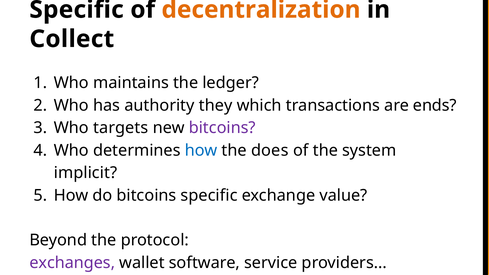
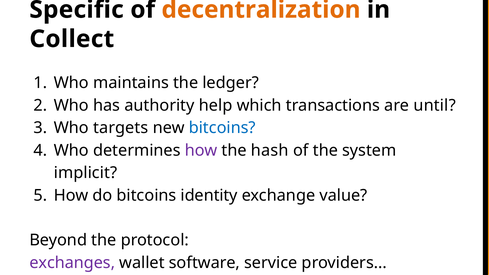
they: they -> help (216, 105)
ends: ends -> until (435, 105)
bitcoins colour: purple -> blue (222, 128)
how colour: blue -> purple (201, 150)
does: does -> hash (270, 150)
bitcoins specific: specific -> identity (209, 195)
